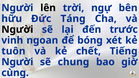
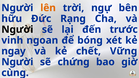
lên colour: black -> orange (48, 8)
Táng: Táng -> Rạng (73, 19)
tuôn: tuôn -> ngay (14, 51)
Tiếng: Tiếng -> Vững (124, 51)
chung: chung -> chứng (74, 62)
